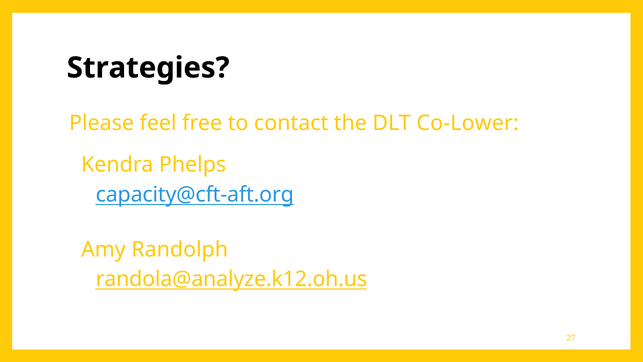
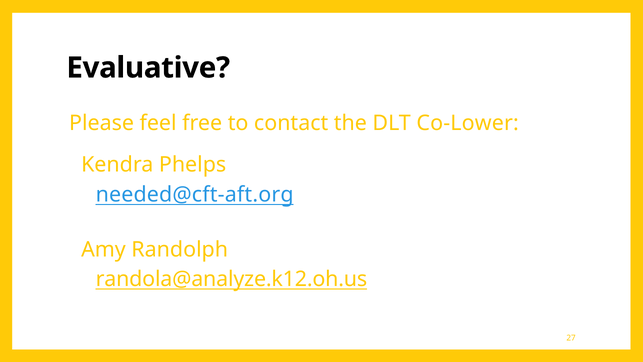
Strategies: Strategies -> Evaluative (148, 68)
capacity@cft-aft.org: capacity@cft-aft.org -> needed@cft-aft.org (195, 194)
